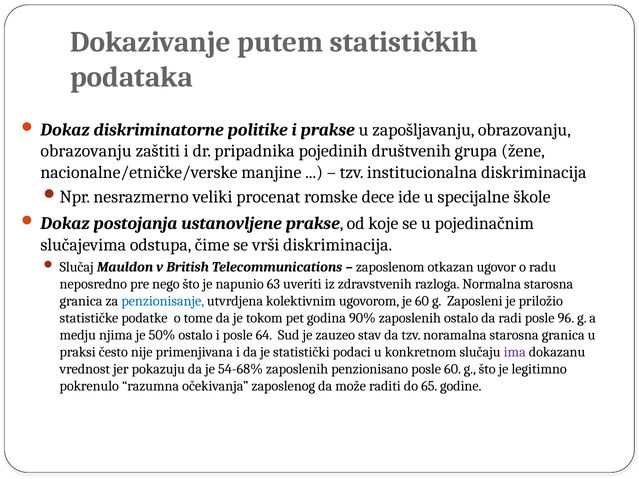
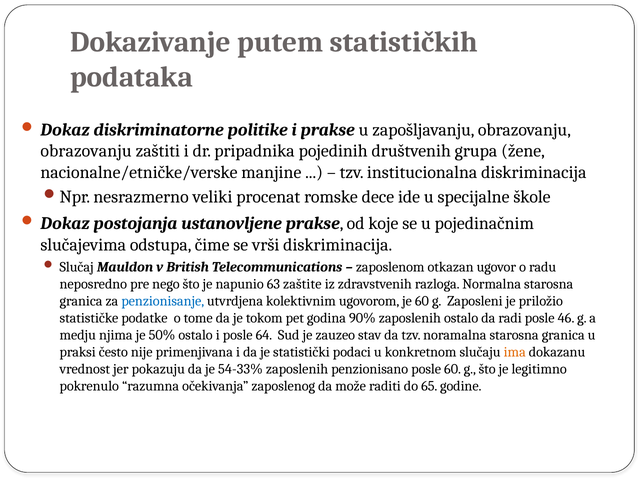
uveriti: uveriti -> zaštite (302, 284)
96: 96 -> 46 (566, 318)
ima colour: purple -> orange (515, 352)
54-68%: 54-68% -> 54-33% (240, 369)
